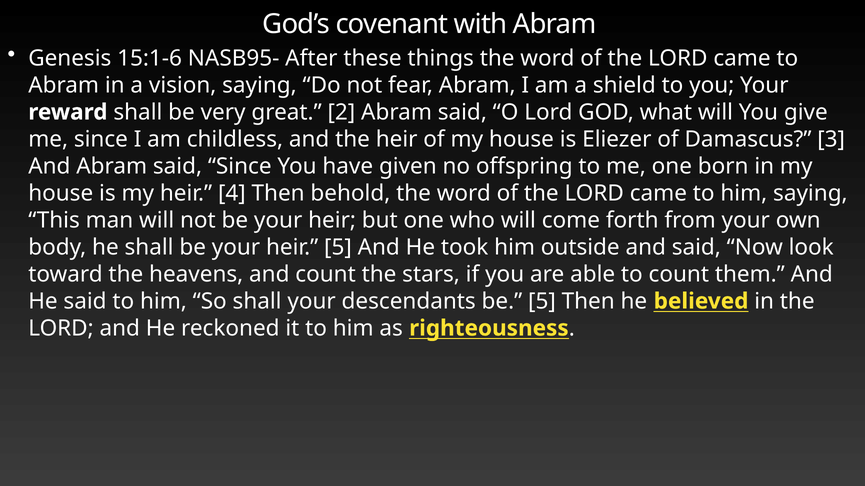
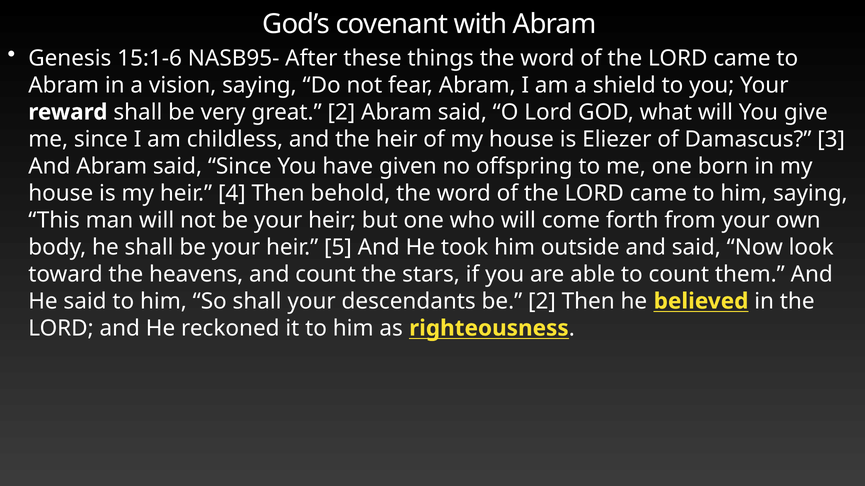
be 5: 5 -> 2 (542, 302)
